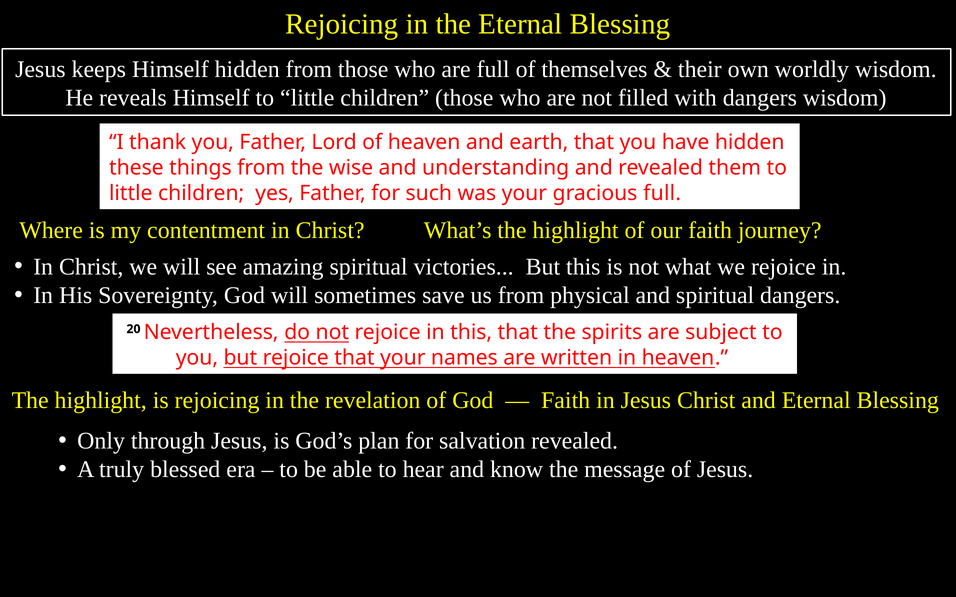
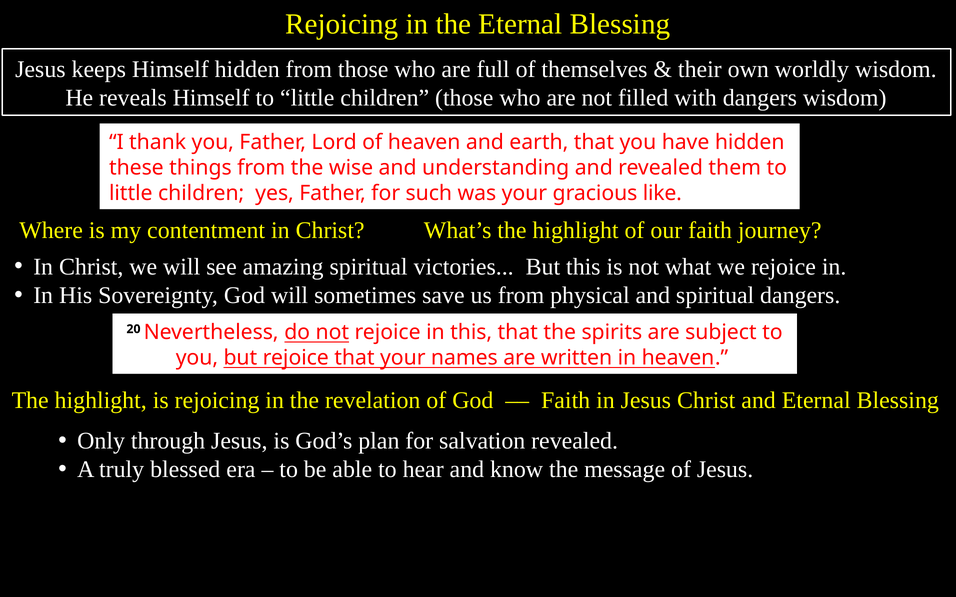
gracious full: full -> like (662, 193)
